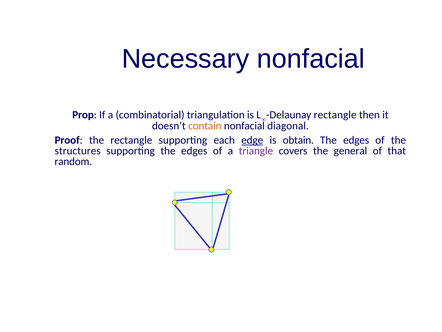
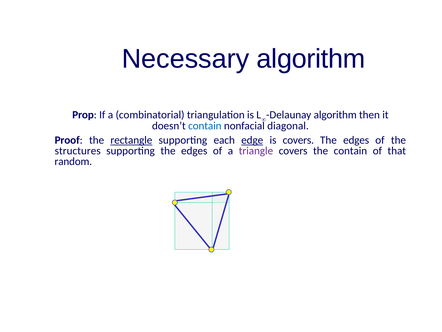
Necessary nonfacial: nonfacial -> algorithm (311, 59)
rectangle: rectangle -> algorithm (335, 115)
contain colour: orange -> blue (205, 126)
rectangle underline: none -> present (131, 140)
is obtain: obtain -> covers (298, 140)
the general: general -> contain (350, 151)
